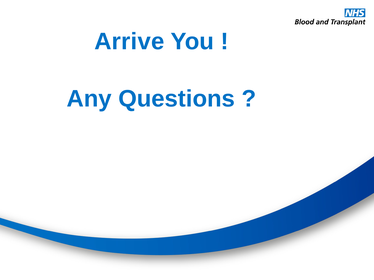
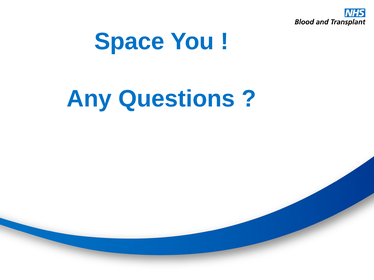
Arrive: Arrive -> Space (129, 42)
